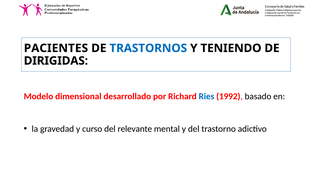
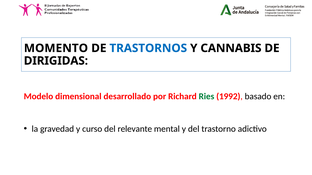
PACIENTES: PACIENTES -> MOMENTO (56, 48)
TENIENDO: TENIENDO -> CANNABIS (231, 48)
Ries colour: blue -> green (206, 97)
